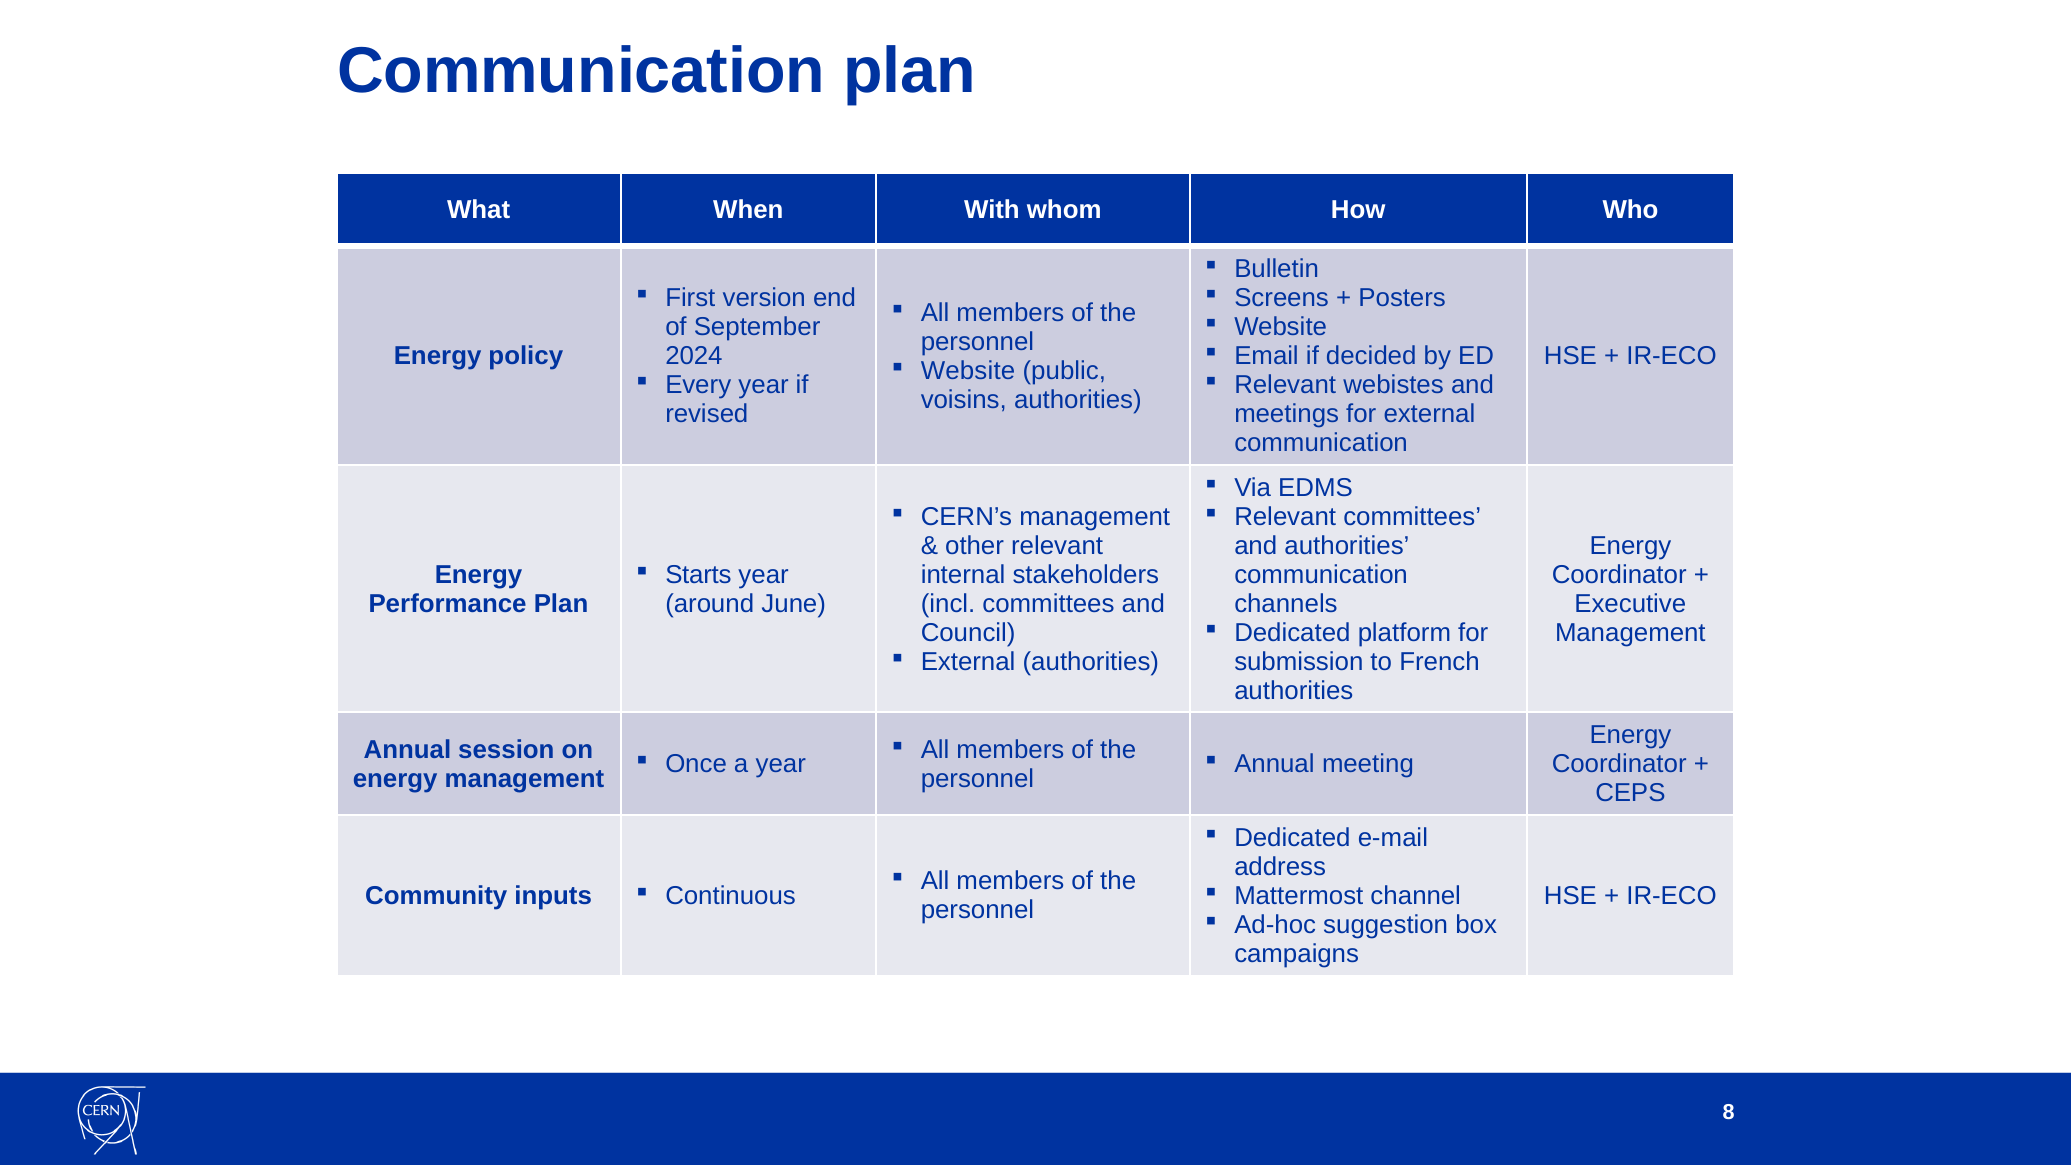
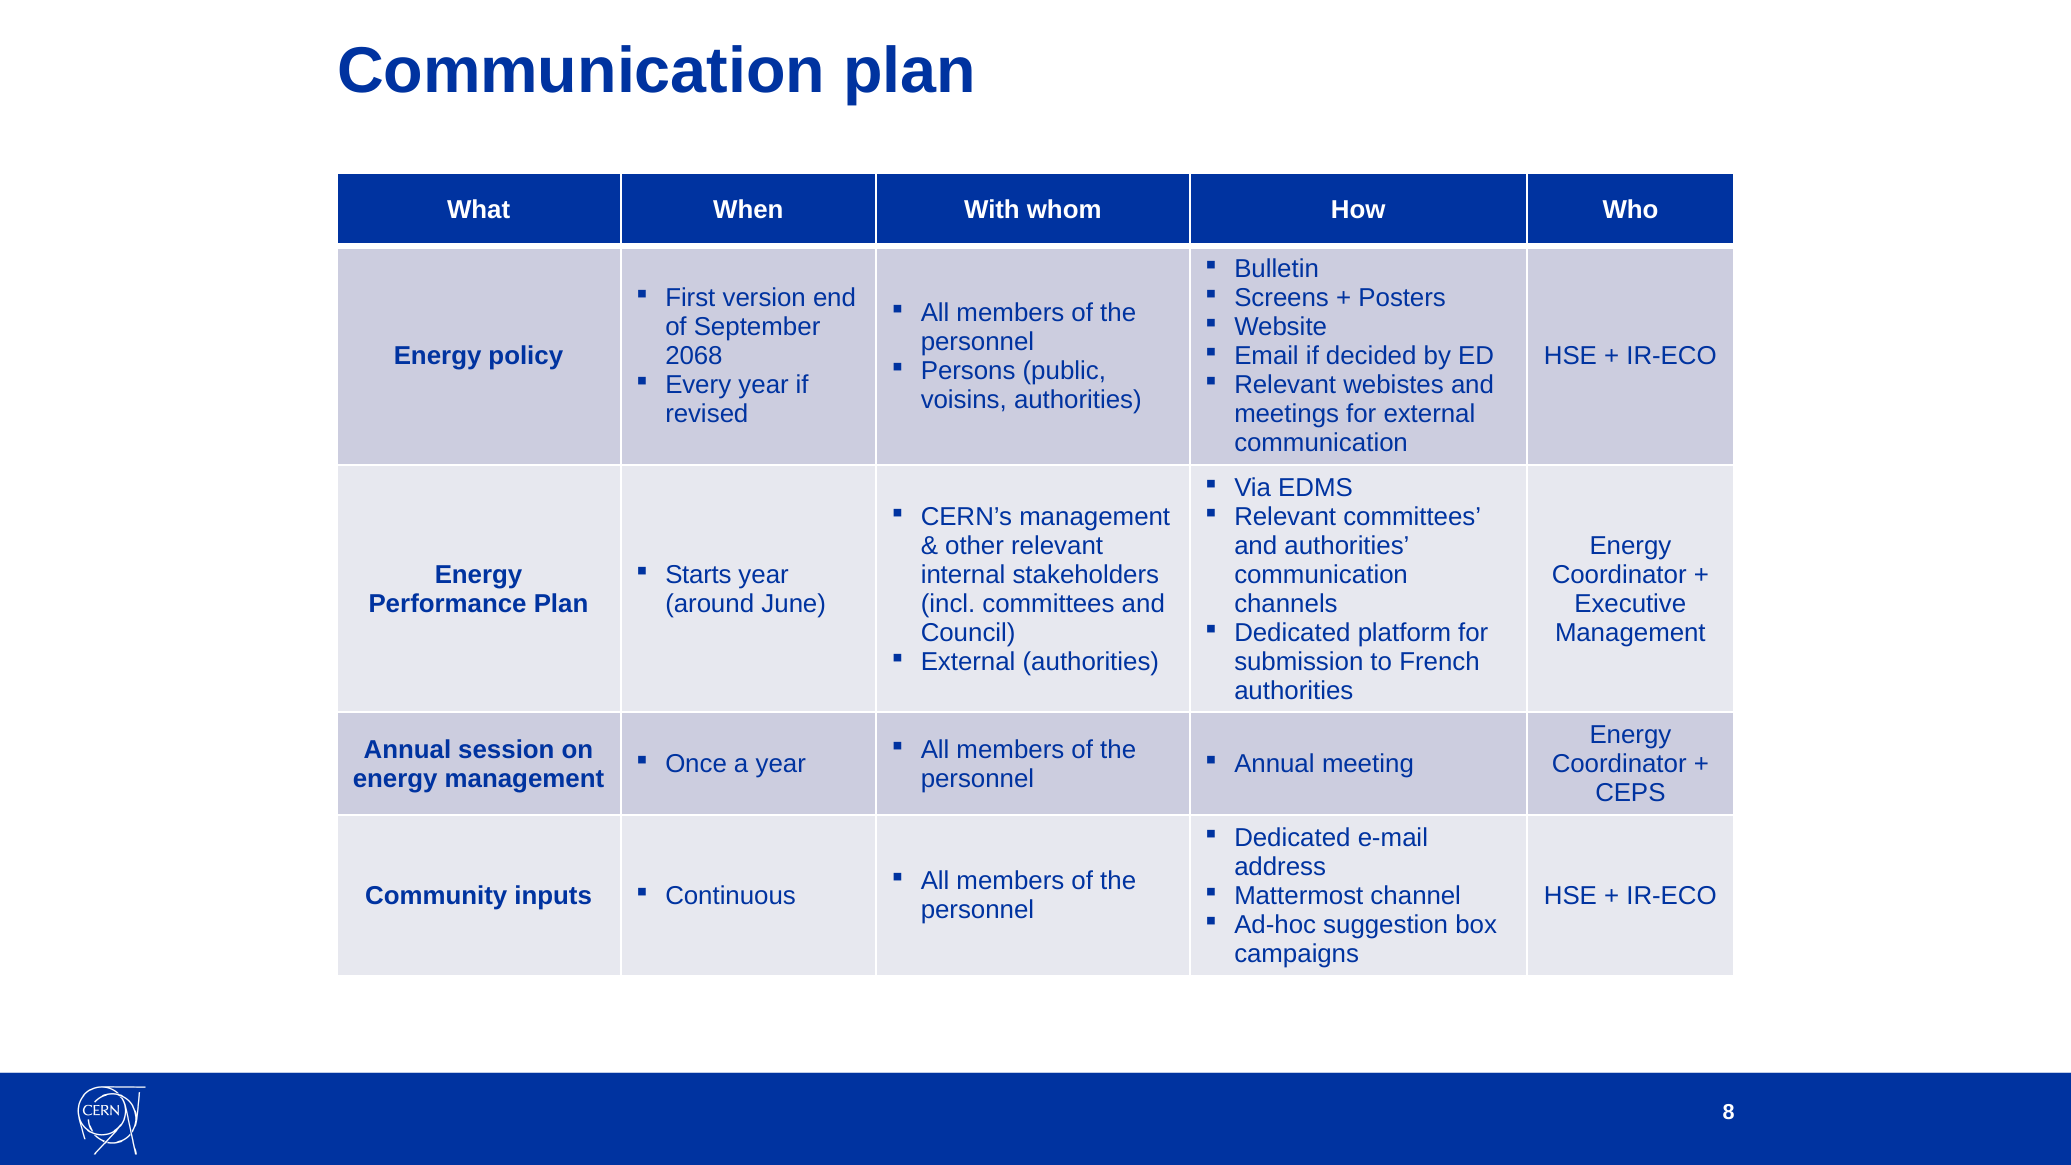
2024: 2024 -> 2068 (694, 356)
Website: Website -> Persons (968, 371)
